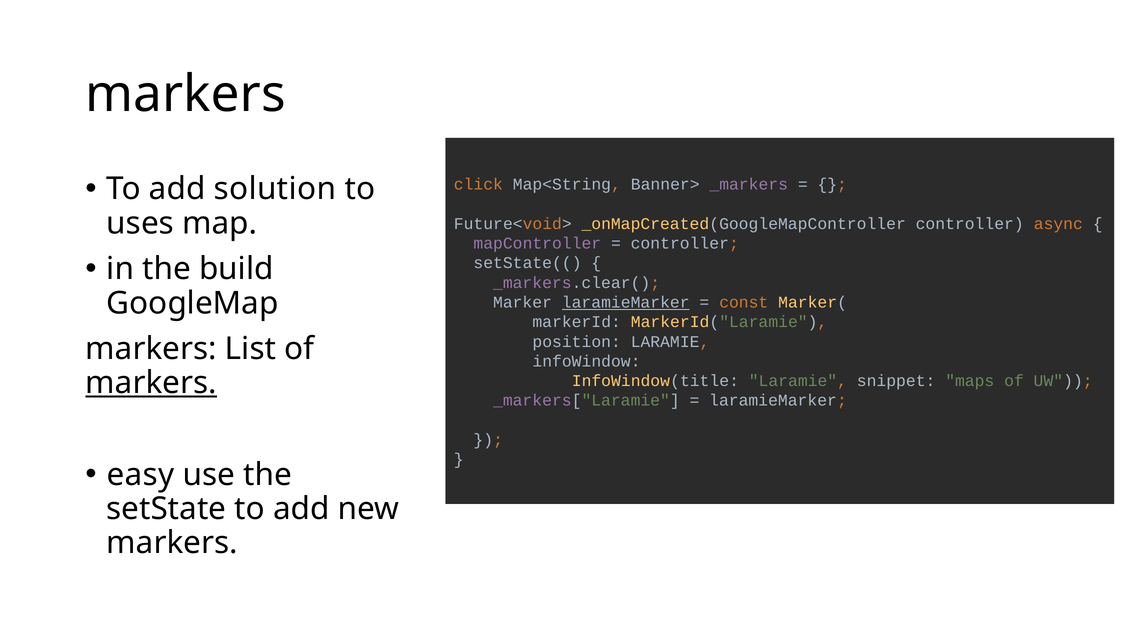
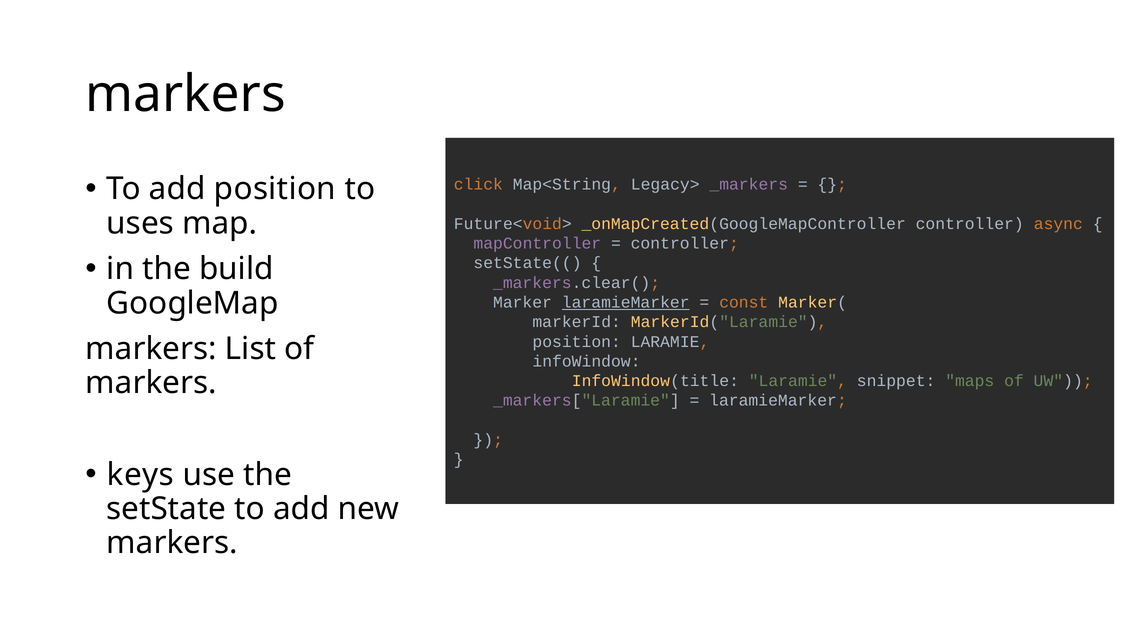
add solution: solution -> position (275, 189)
Banner>: Banner> -> Legacy> (665, 184)
markers underline: present -> none (151, 383)
easy: easy -> keys (140, 474)
